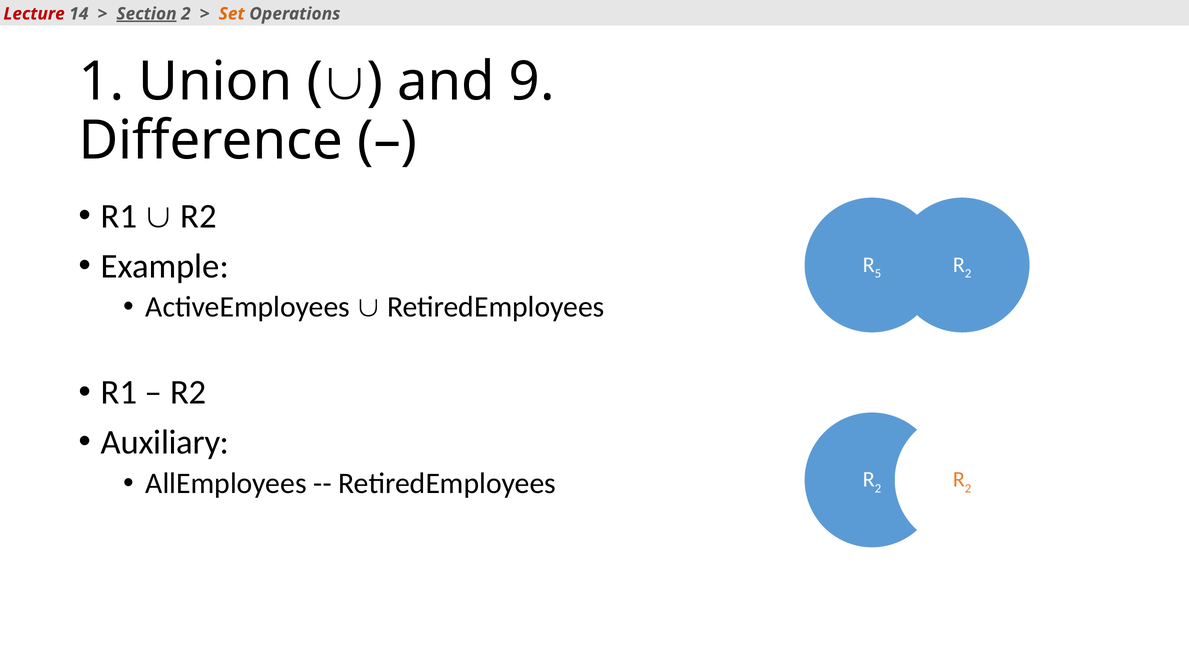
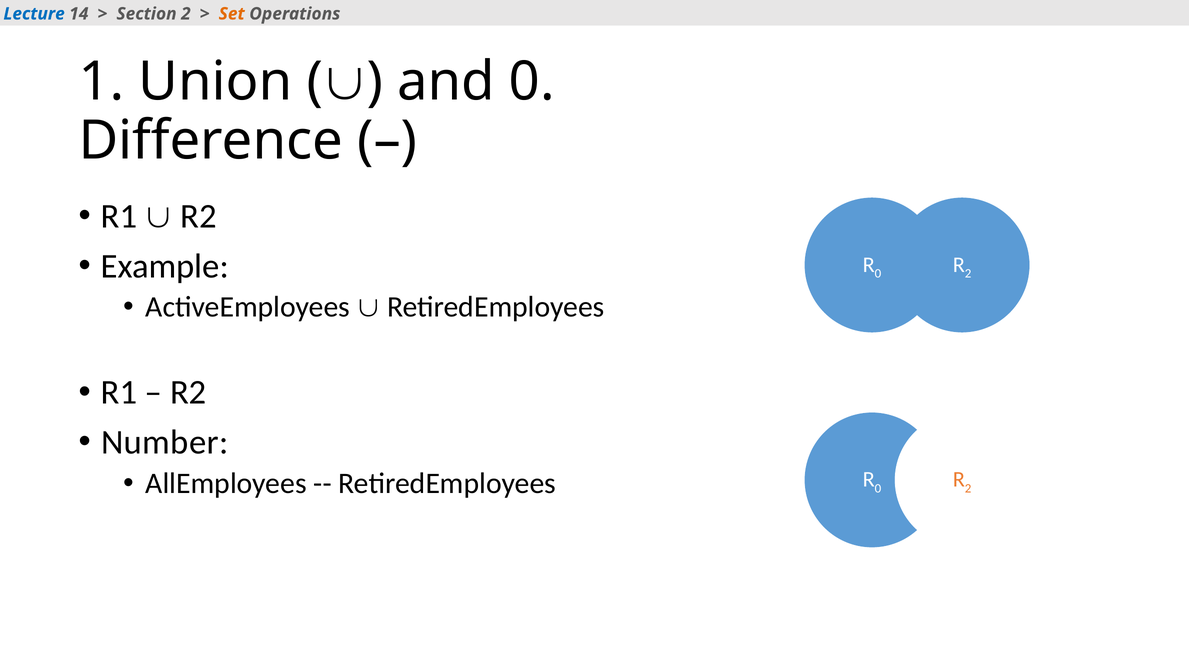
Lecture colour: red -> blue (34, 14)
Section underline: present -> none (147, 14)
and 9: 9 -> 0 (532, 82)
5: 5 -> 0 (878, 273)
Auxiliary: Auxiliary -> Number (165, 442)
2: 2 -> 0 (878, 488)
